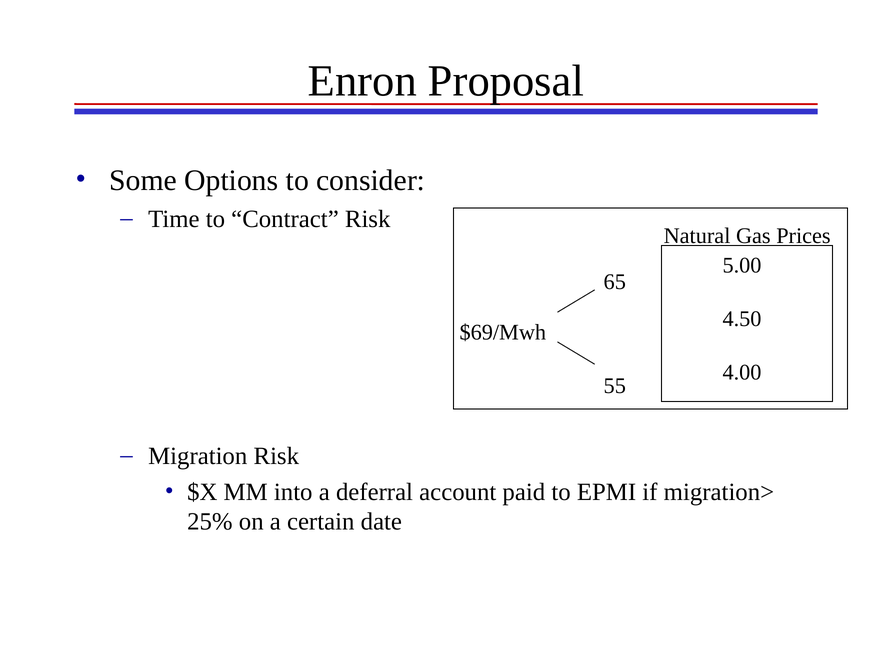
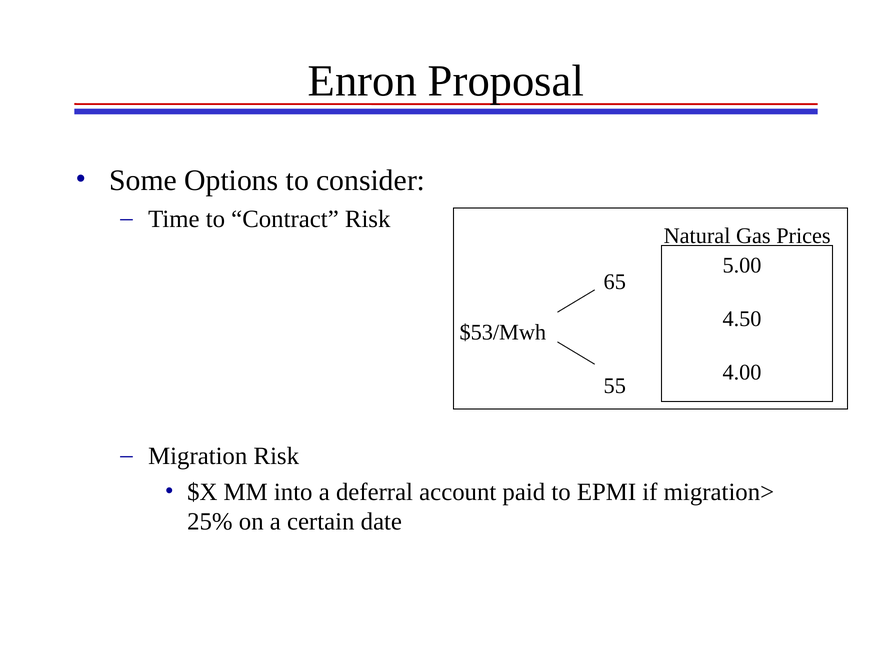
$69/Mwh: $69/Mwh -> $53/Mwh (503, 332)
